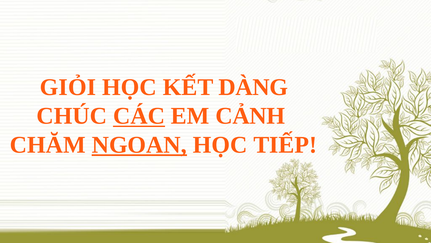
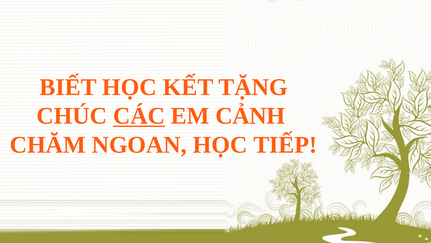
GIỎI: GIỎI -> BIẾT (68, 87)
DÀNG: DÀNG -> TẶNG (253, 87)
NGOAN underline: present -> none (139, 144)
